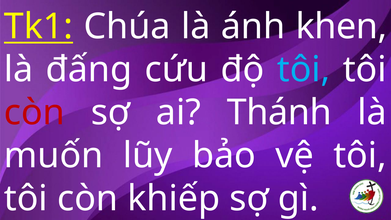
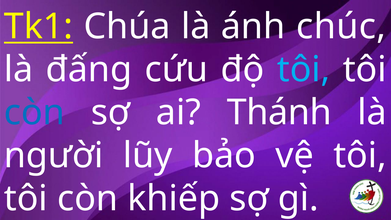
khen: khen -> chúc (341, 26)
còn colour: red -> blue (34, 112)
muốn: muốn -> người (54, 155)
